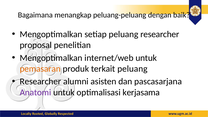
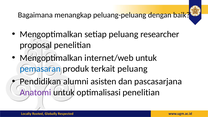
pemasaran colour: orange -> blue (40, 69)
Researcher: Researcher -> Pendidikan (40, 81)
optimalisasi kerjasama: kerjasama -> penelitian (141, 92)
